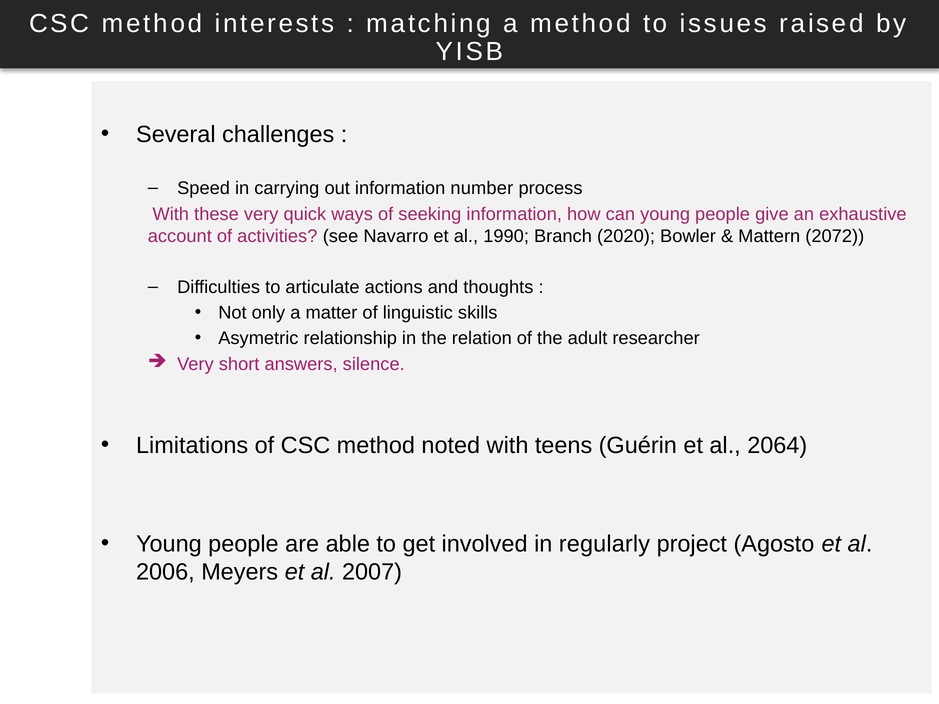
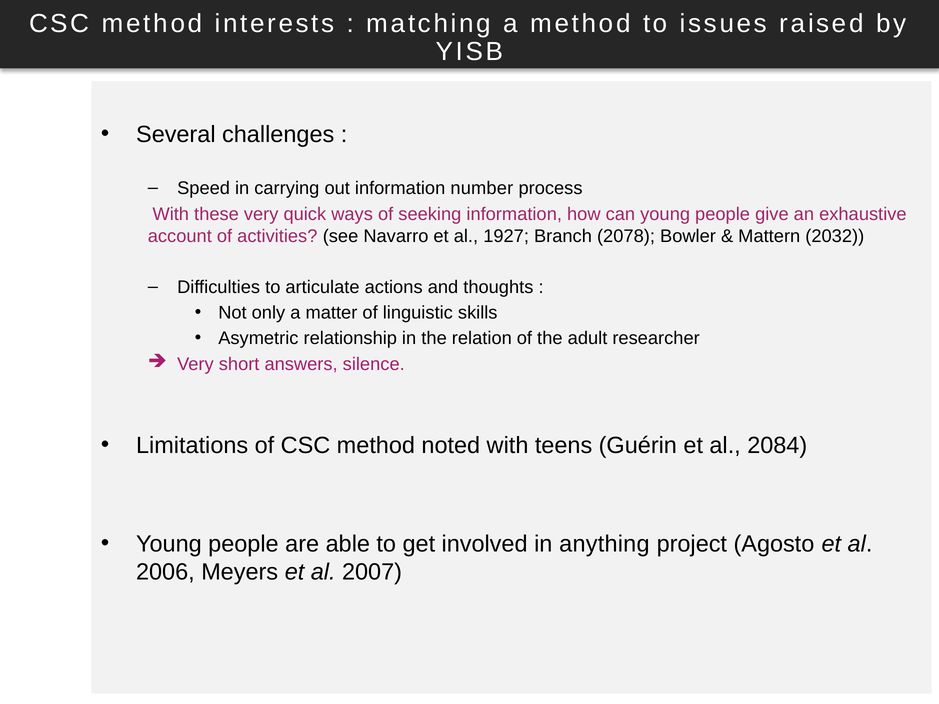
1990: 1990 -> 1927 (506, 236)
2020: 2020 -> 2078 (626, 236)
2072: 2072 -> 2032 (835, 236)
2064: 2064 -> 2084 (777, 446)
regularly: regularly -> anything (604, 544)
